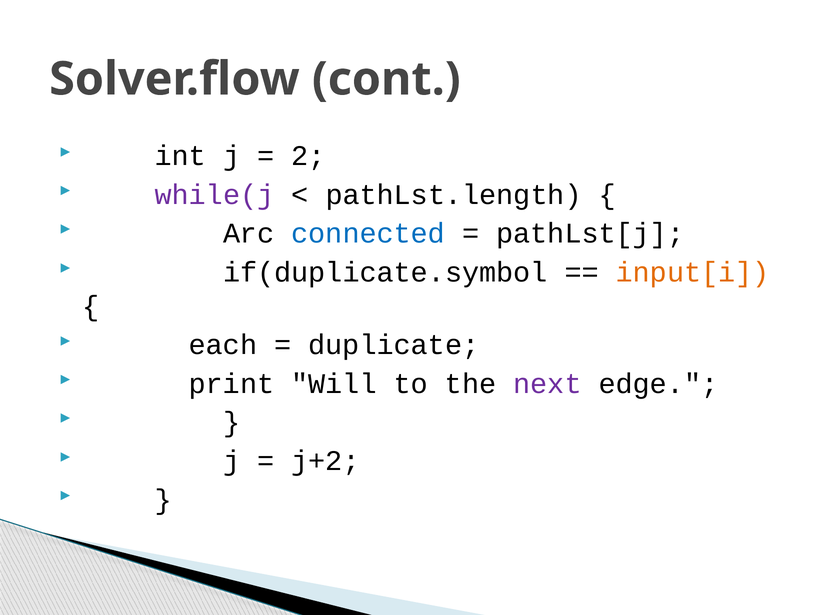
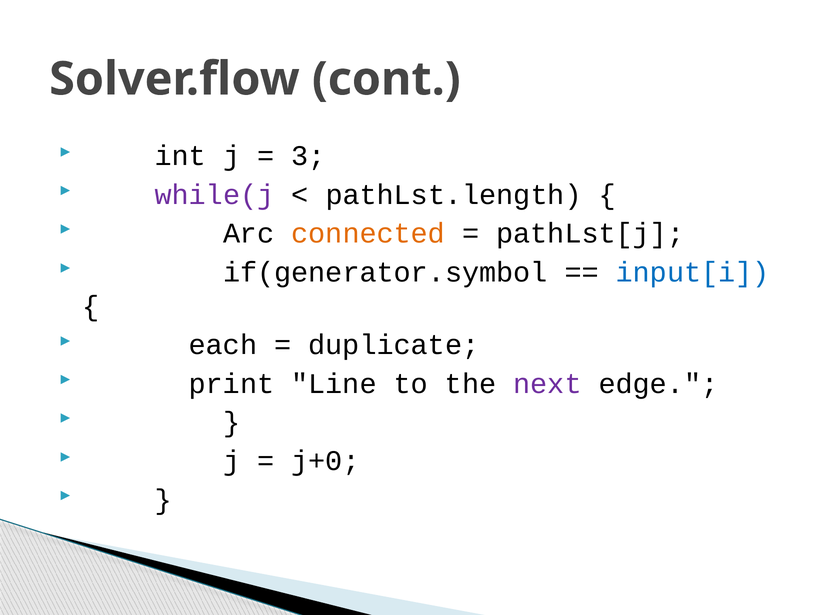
2: 2 -> 3 (308, 156)
connected colour: blue -> orange (368, 234)
if(duplicate.symbol: if(duplicate.symbol -> if(generator.symbol (385, 272)
input[i colour: orange -> blue (693, 272)
Will: Will -> Line (334, 384)
j+2: j+2 -> j+0 (325, 462)
